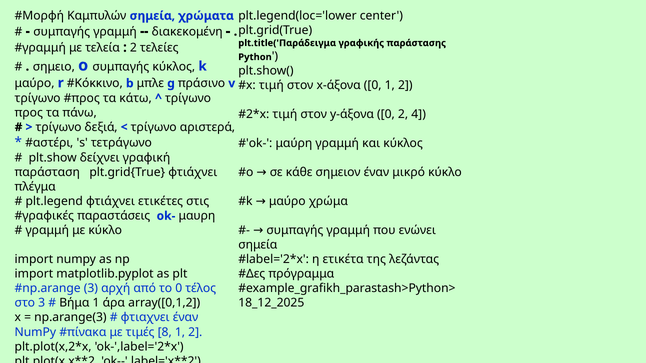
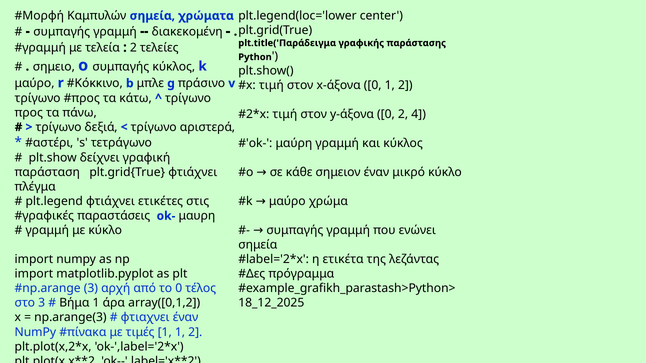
τιμές 8: 8 -> 1 (165, 332)
